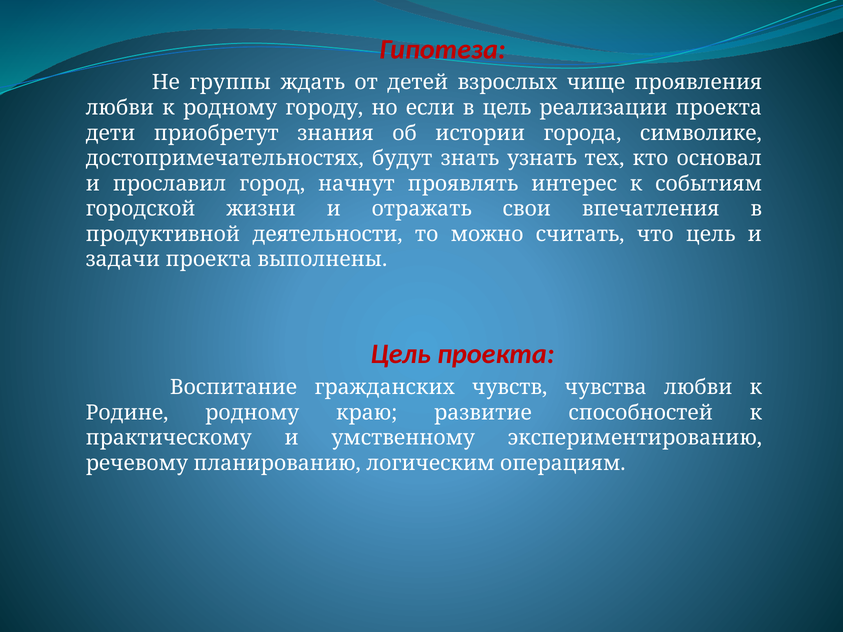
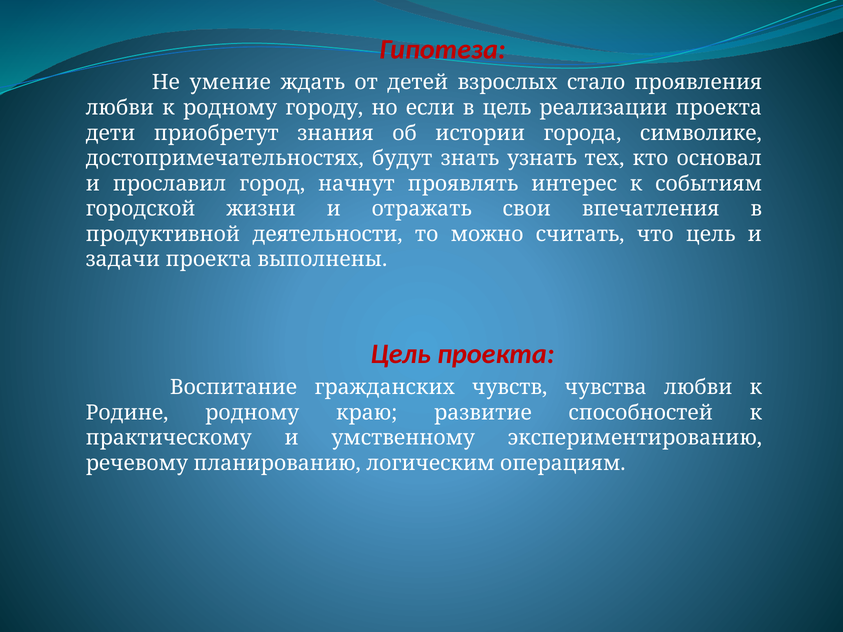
группы: группы -> умение (230, 83)
чище: чище -> стало (596, 83)
